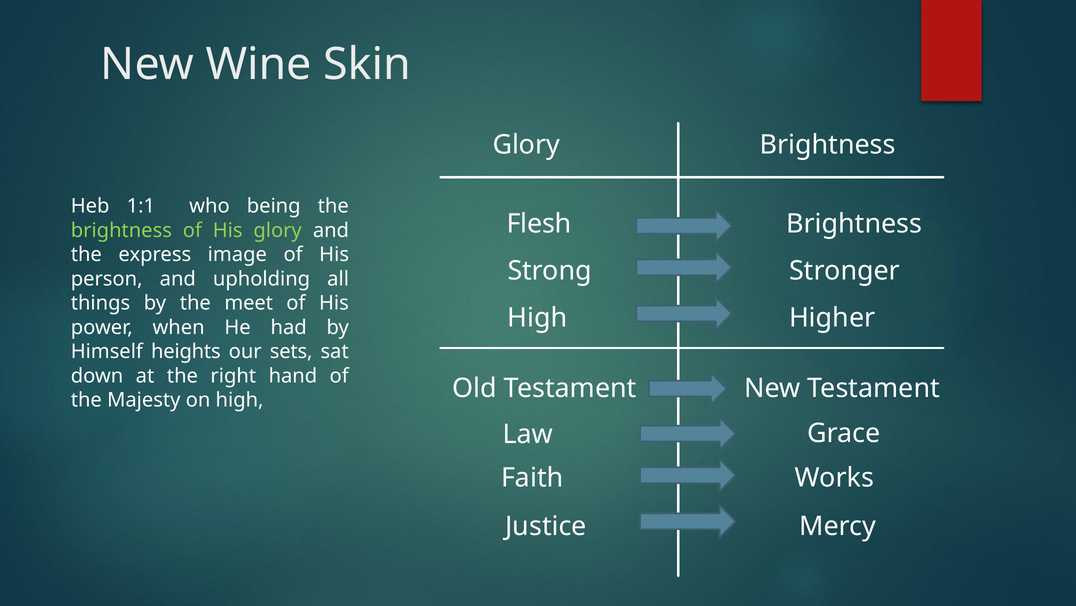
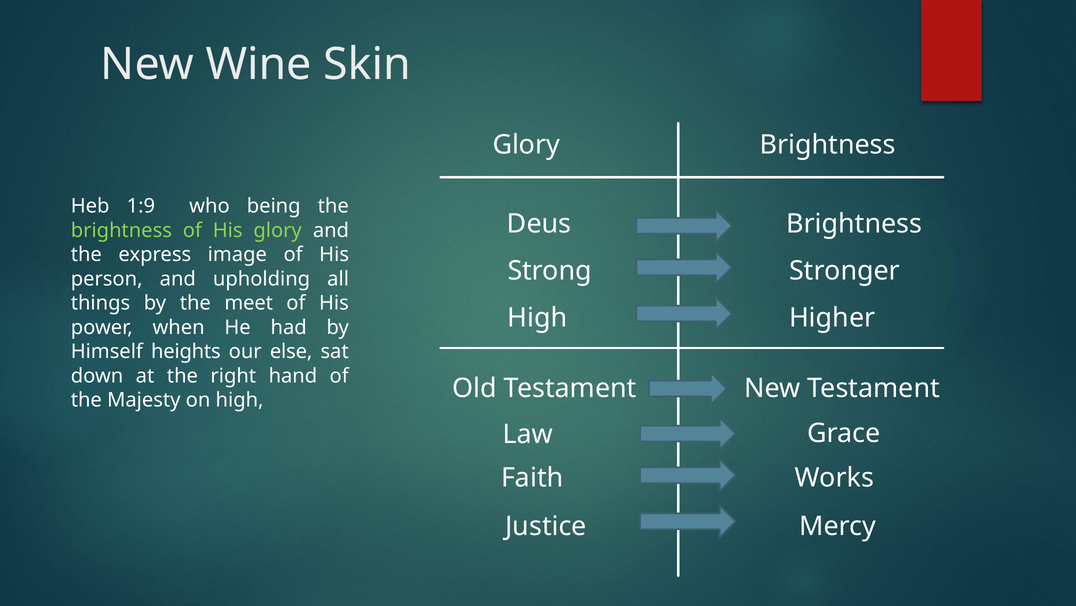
1:1: 1:1 -> 1:9 (141, 206)
Flesh: Flesh -> Deus (539, 223)
sets: sets -> else (291, 351)
